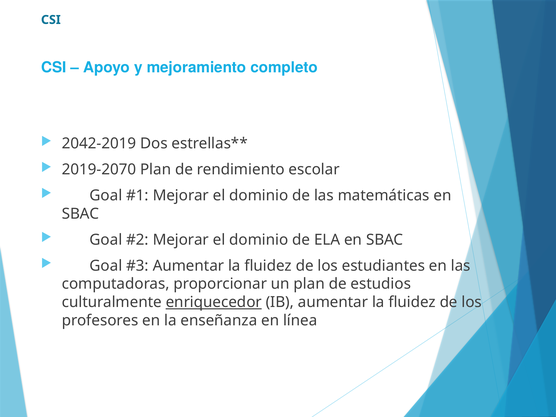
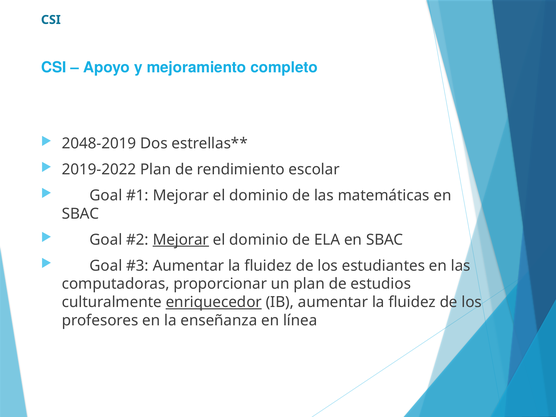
2042-2019: 2042-2019 -> 2048-2019 (99, 144)
2019-2070: 2019-2070 -> 2019-2022 (99, 170)
Mejorar underline: none -> present (181, 240)
